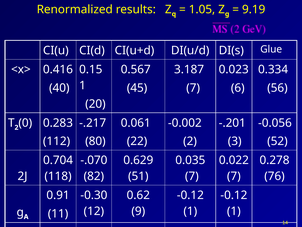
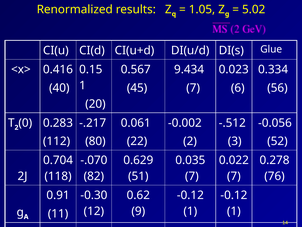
9.19: 9.19 -> 5.02 (254, 9)
3.187: 3.187 -> 9.434 (189, 69)
-.201: -.201 -> -.512 (232, 123)
